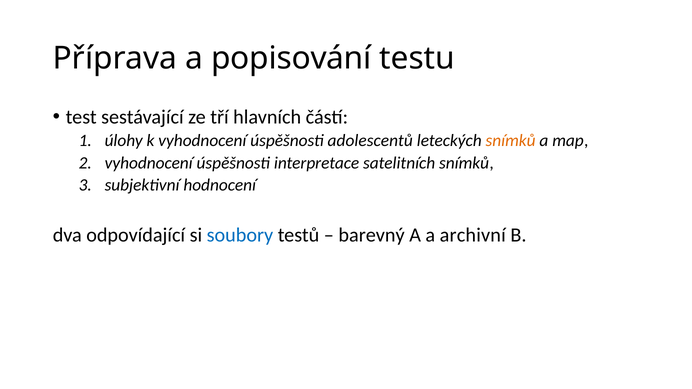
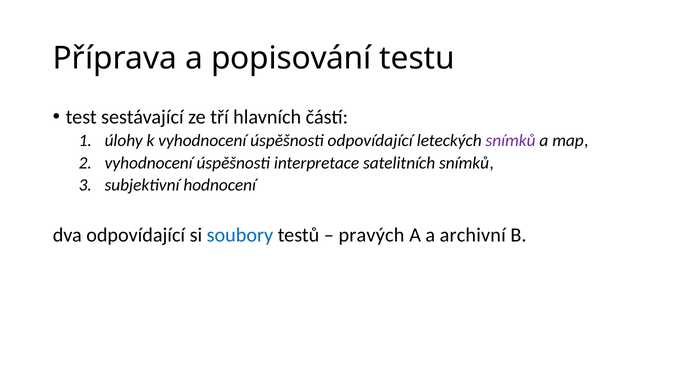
úspěšnosti adolescentů: adolescentů -> odpovídající (370, 141)
snímků colour: orange -> purple (511, 141)
barevný: barevný -> pravých (371, 235)
